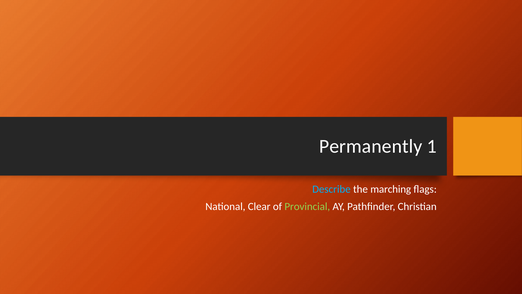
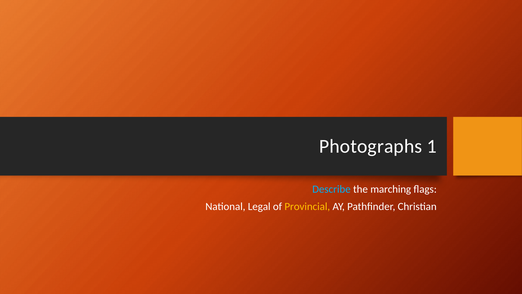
Permanently: Permanently -> Photographs (371, 146)
Clear: Clear -> Legal (259, 206)
Provincial colour: light green -> yellow (307, 206)
